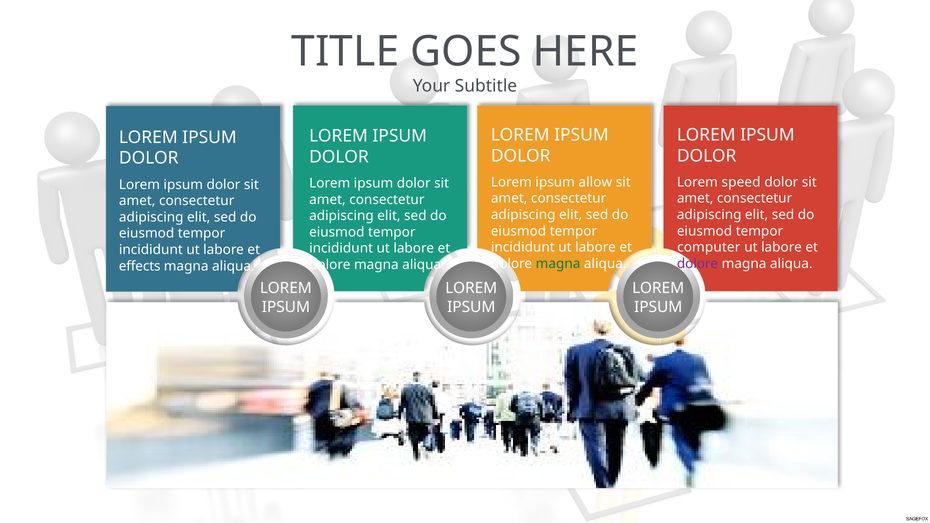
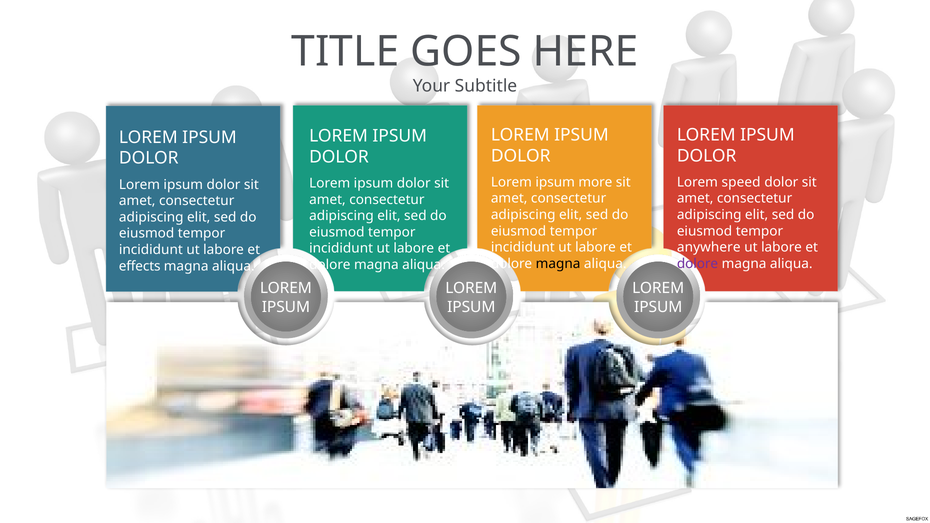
allow: allow -> more (595, 182)
computer: computer -> anywhere (709, 247)
magna colour: green -> black (558, 264)
